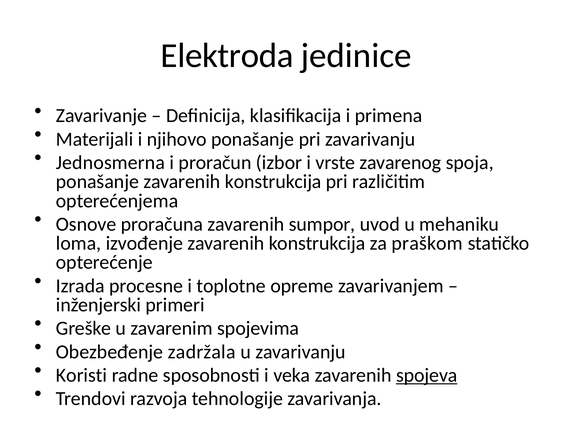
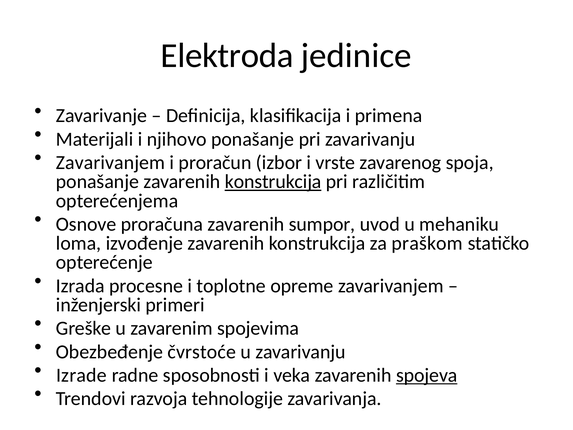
Jednosmerna: Jednosmerna -> Zavarivanjem (110, 162)
konstrukcija underline: none -> present (273, 182)
zadržala: zadržala -> čvrstoće (202, 352)
Koristi: Koristi -> Izrade (81, 375)
